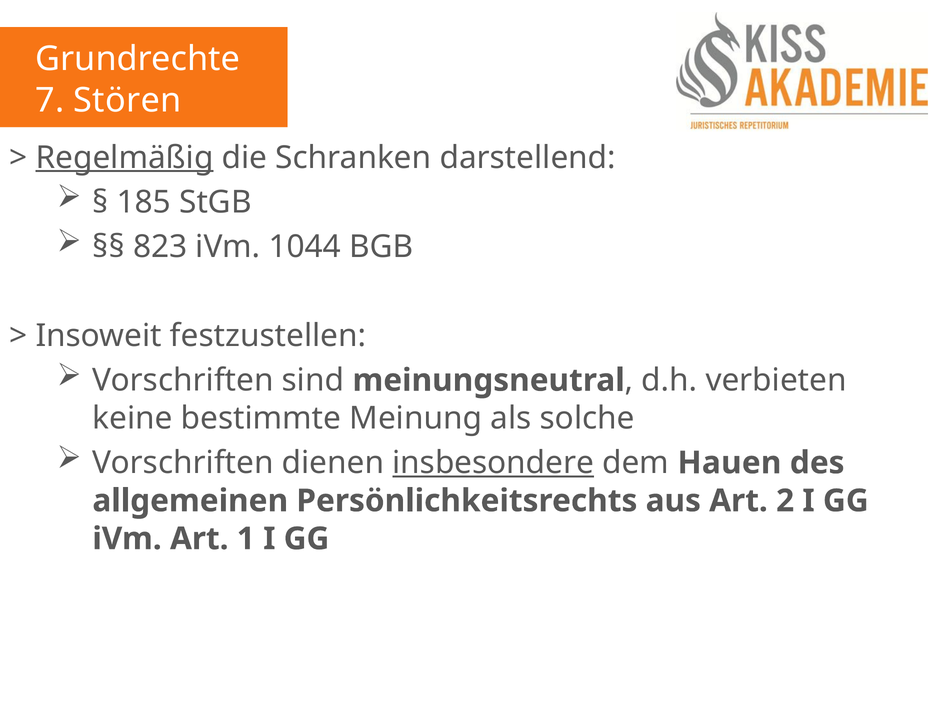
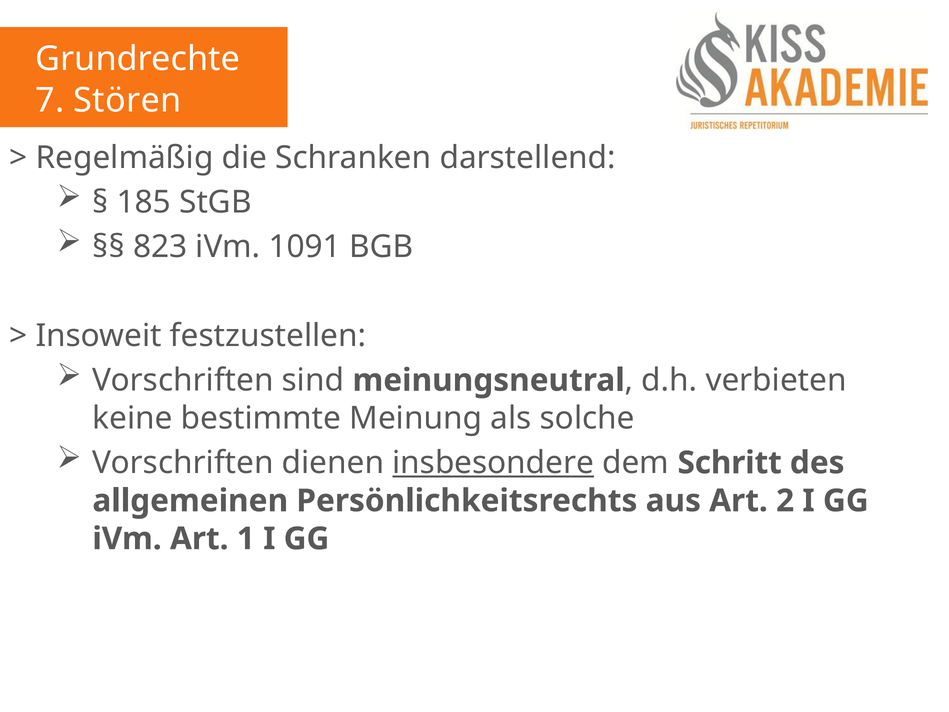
Regelmäßig underline: present -> none (125, 157)
1044: 1044 -> 1091 (305, 247)
Hauen: Hauen -> Schritt (730, 463)
